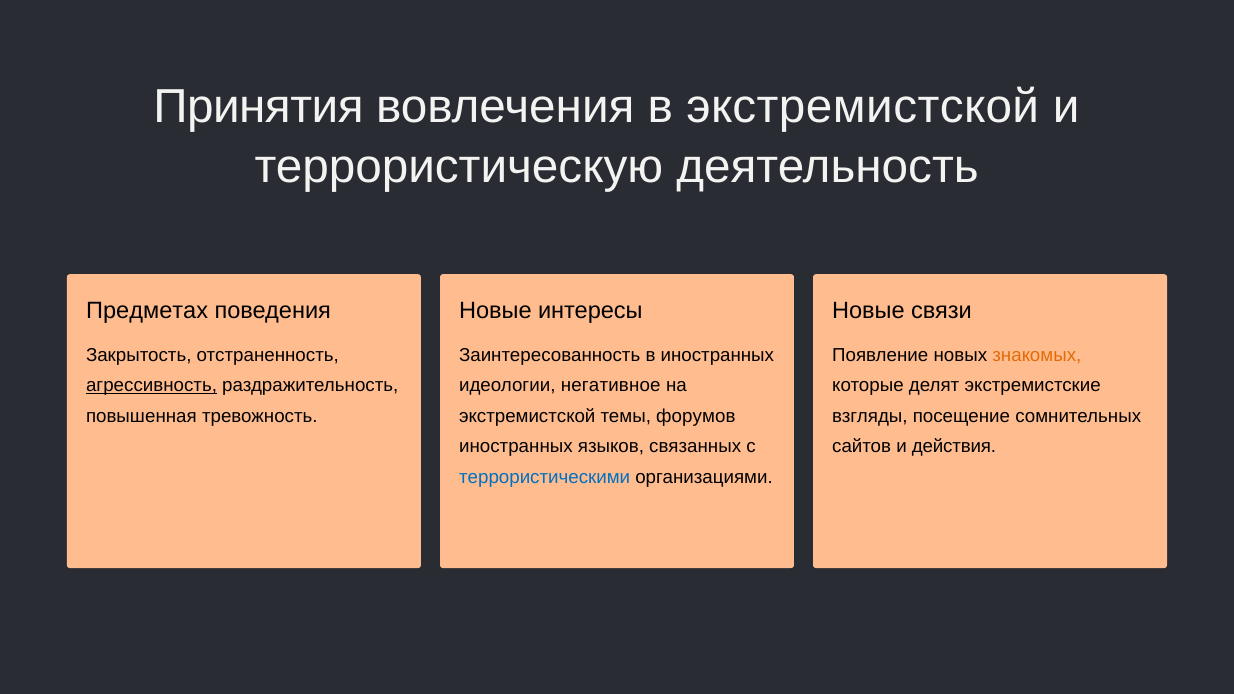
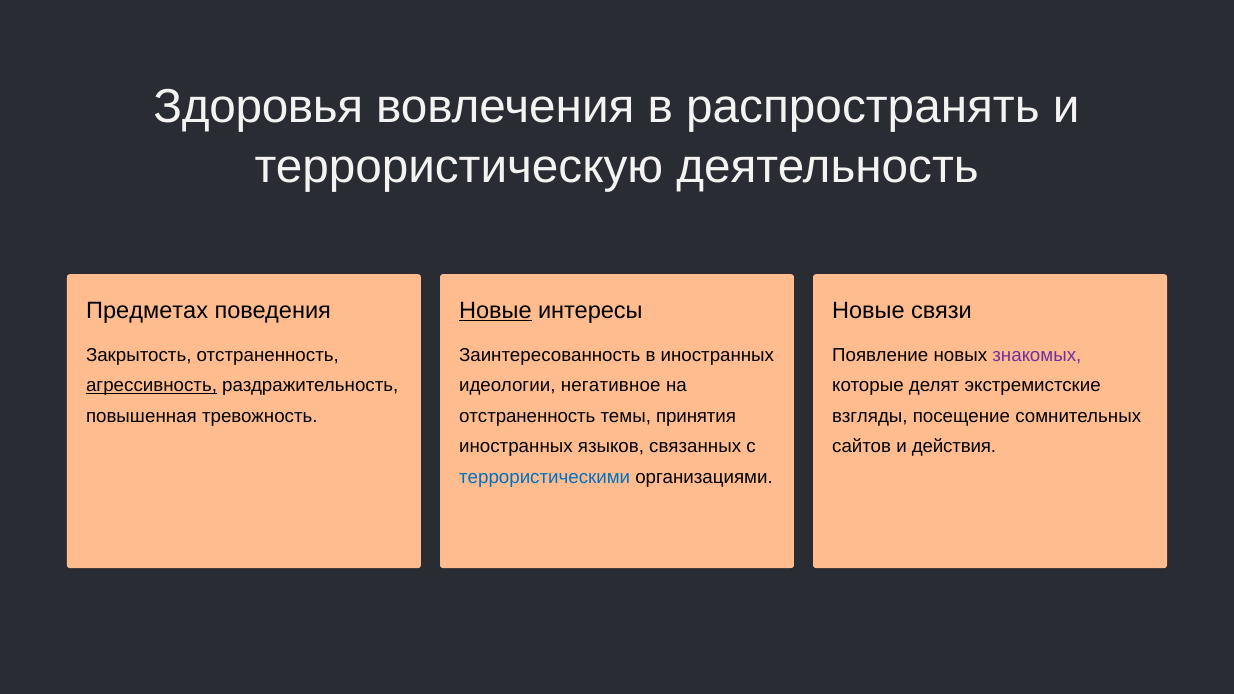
Принятия: Принятия -> Здоровья (258, 107)
в экстремистской: экстремистской -> распространять (863, 107)
Новые underline: none -> present (495, 310)
знакомых colour: orange -> purple (1037, 355)
экстремистской: экстремистской -> отстраненность (527, 416)
форумов: форумов -> принятия (696, 416)
